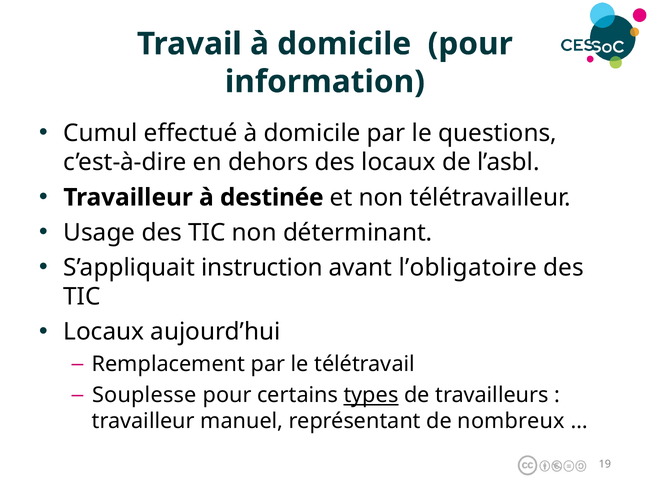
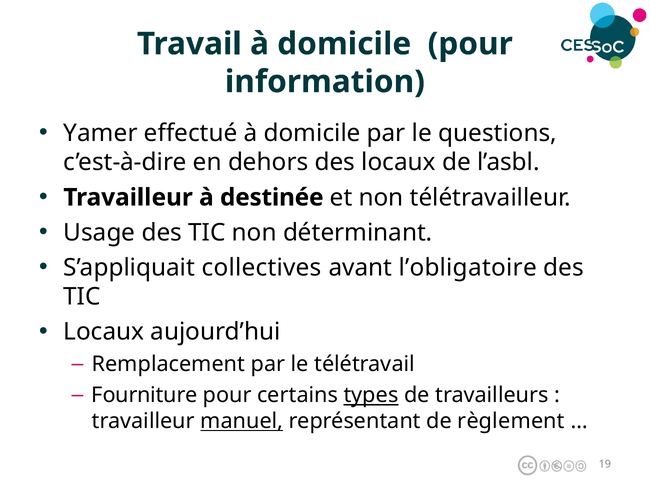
Cumul: Cumul -> Yamer (100, 133)
instruction: instruction -> collectives (262, 268)
Souplesse: Souplesse -> Fourniture (145, 396)
manuel underline: none -> present (242, 422)
nombreux: nombreux -> règlement (511, 422)
